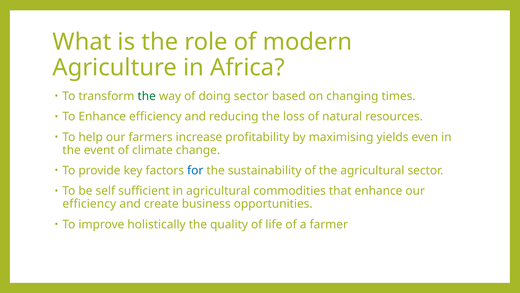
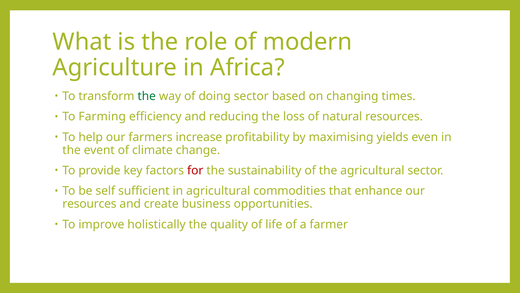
To Enhance: Enhance -> Farming (102, 117)
for colour: blue -> red (195, 170)
efficiency: efficiency -> resources (89, 204)
